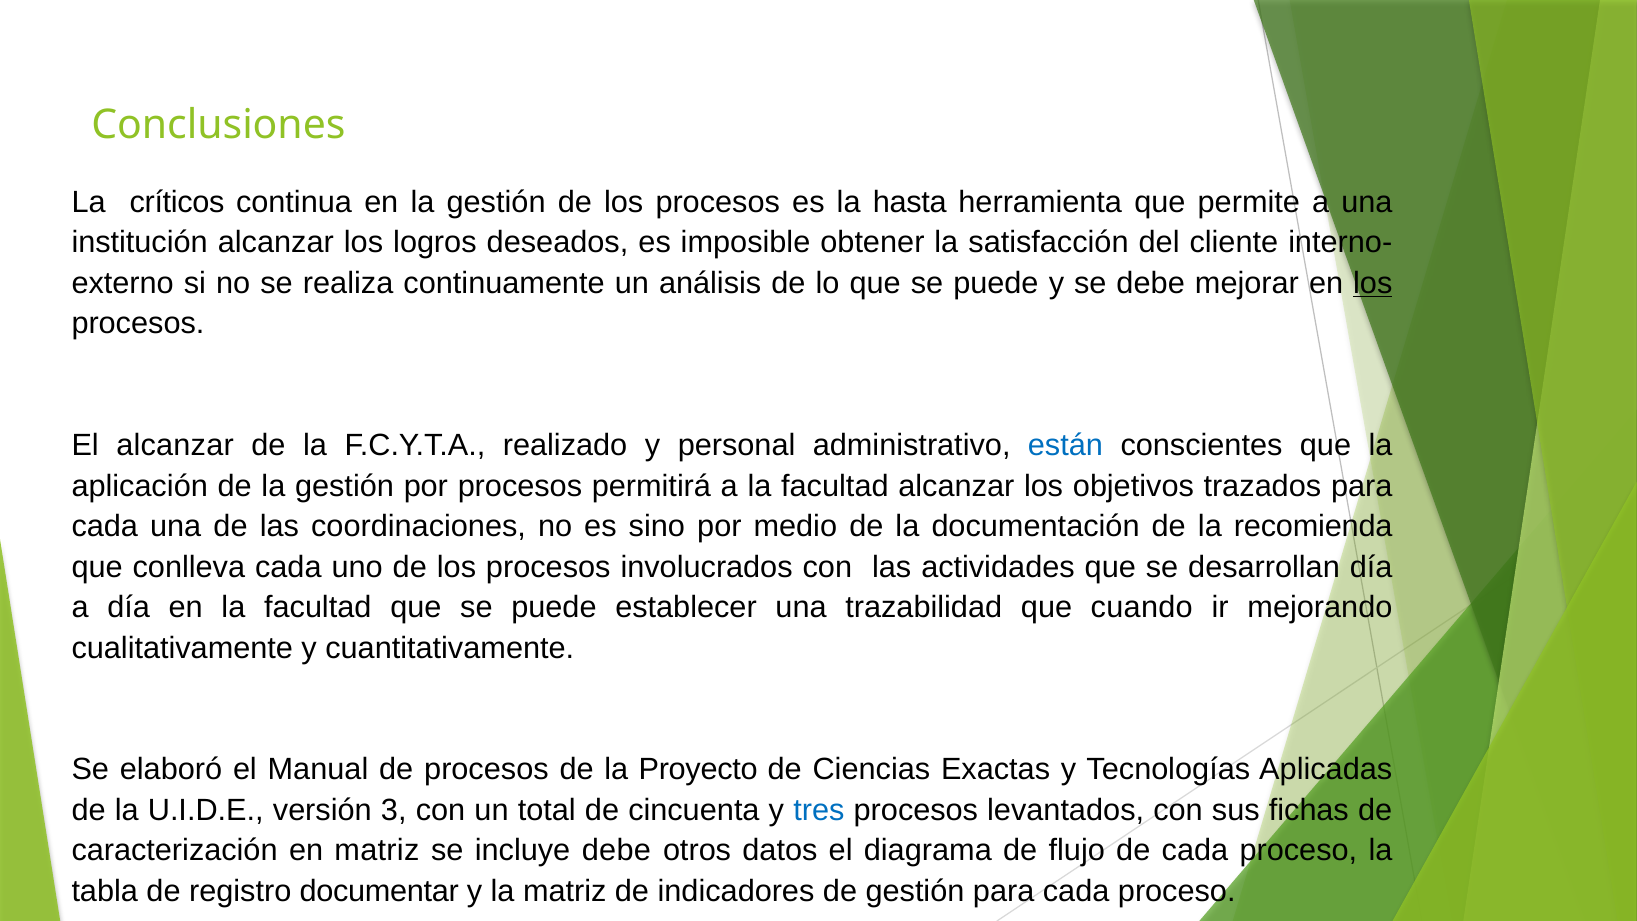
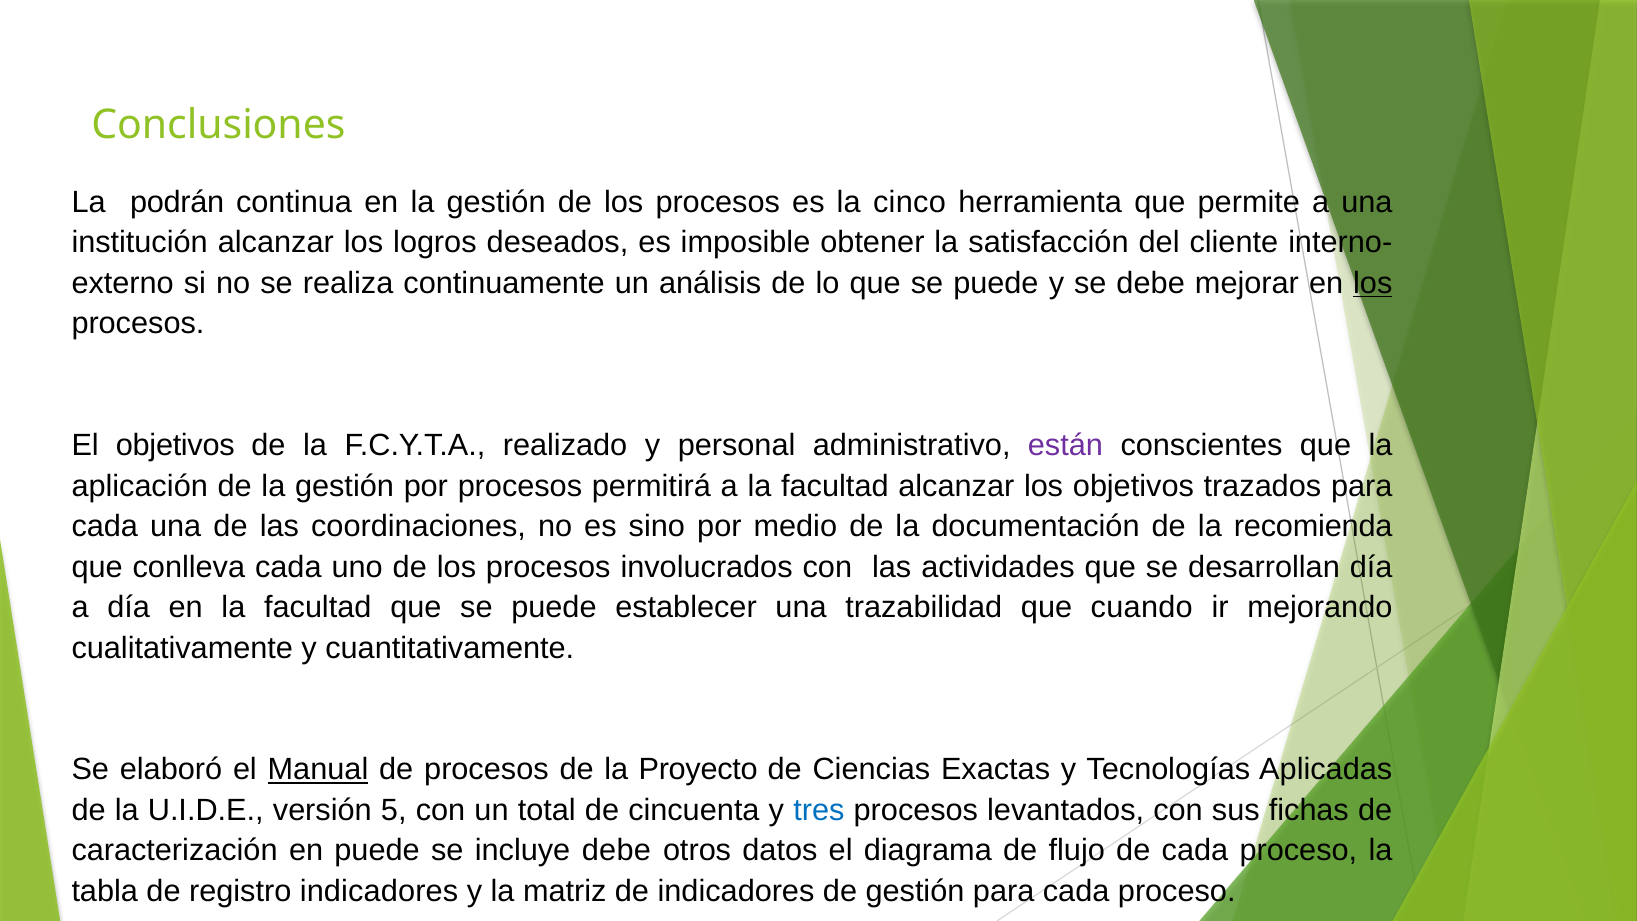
críticos: críticos -> podrán (177, 202)
hasta: hasta -> cinco (909, 202)
El alcanzar: alcanzar -> objetivos (175, 445)
están colour: blue -> purple (1065, 445)
Manual underline: none -> present (318, 769)
3: 3 -> 5 (394, 810)
en matriz: matriz -> puede (377, 850)
registro documentar: documentar -> indicadores (379, 891)
